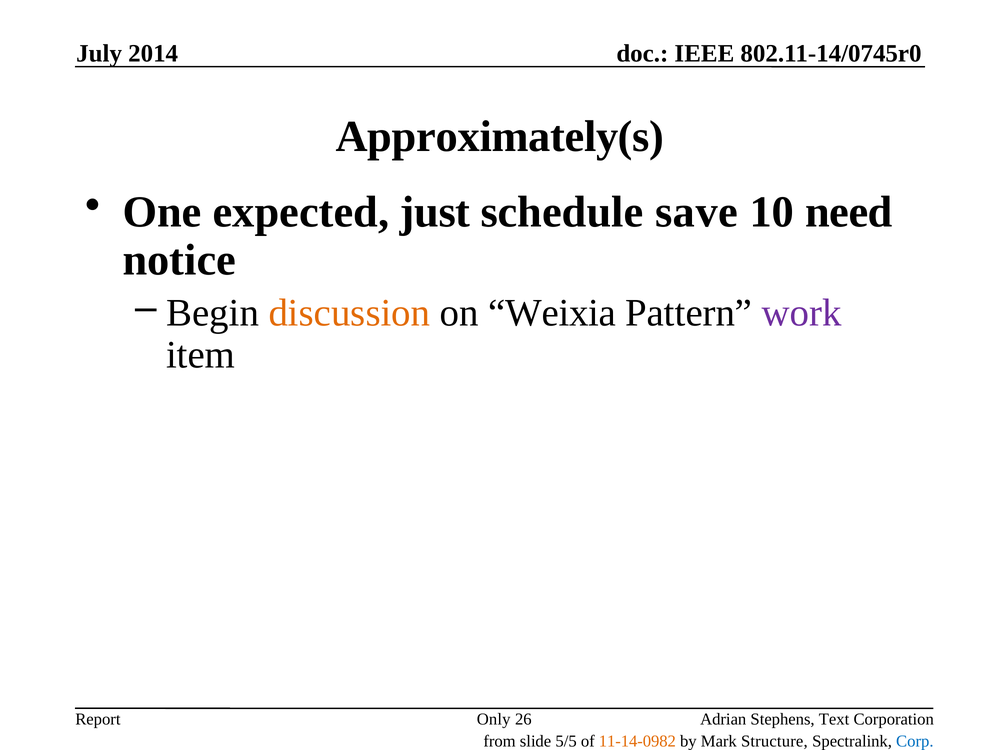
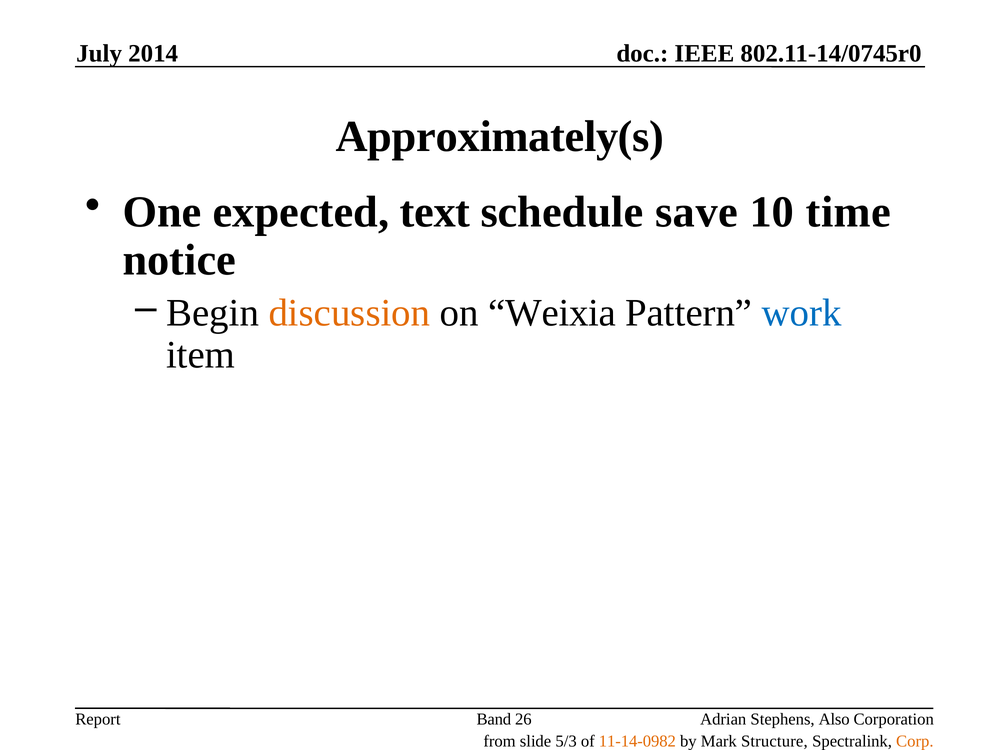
just: just -> text (435, 212)
need: need -> time (848, 212)
work colour: purple -> blue (802, 313)
Text: Text -> Also (834, 719)
Only: Only -> Band (494, 719)
5/5: 5/5 -> 5/3 (566, 741)
Corp colour: blue -> orange (915, 741)
